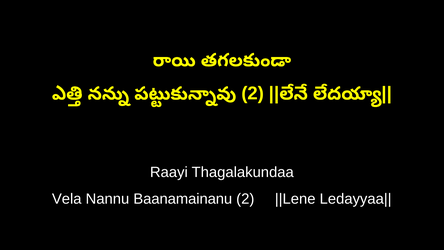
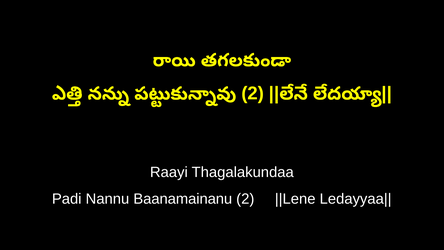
Vela: Vela -> Padi (67, 199)
